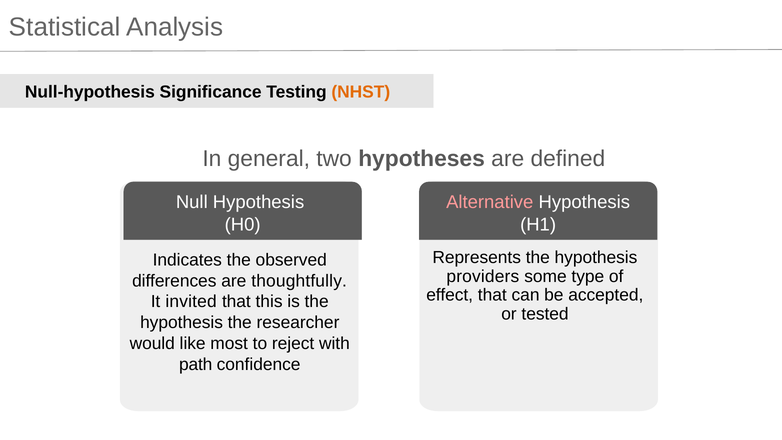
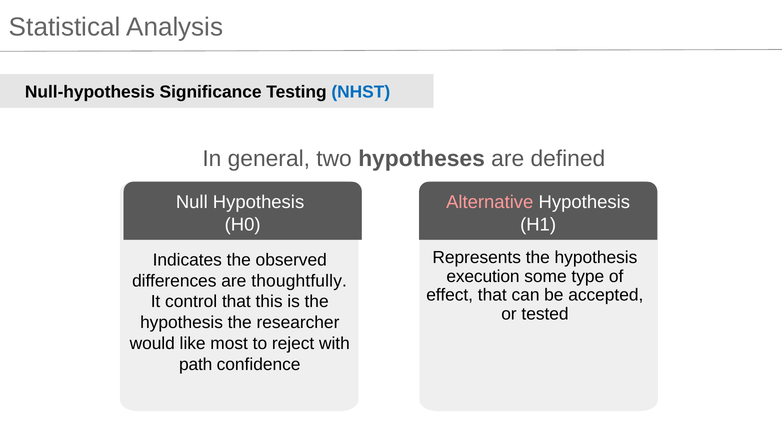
NHST colour: orange -> blue (361, 92)
providers: providers -> execution (483, 276)
invited: invited -> control (191, 302)
